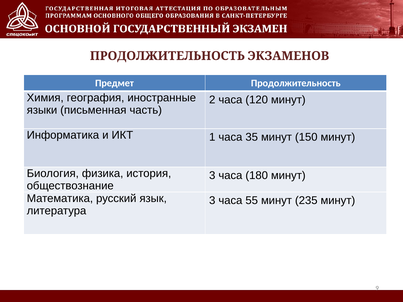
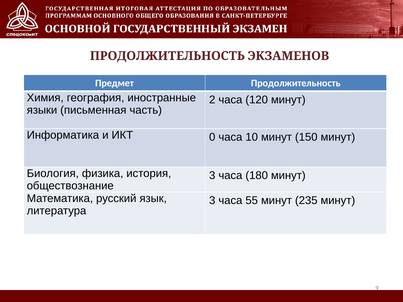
1: 1 -> 0 (212, 137)
35: 35 -> 10 (252, 137)
